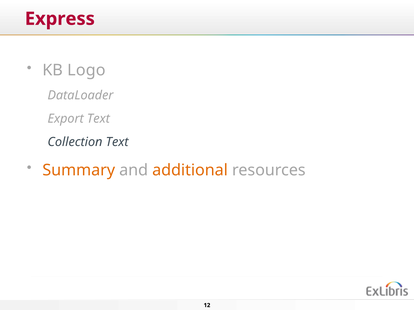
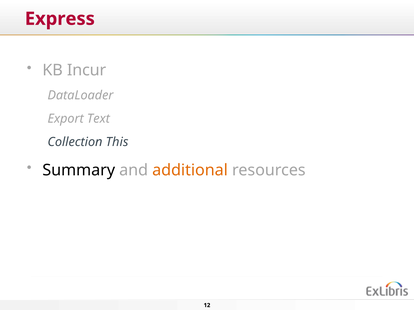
Logo: Logo -> Incur (87, 70)
Collection Text: Text -> This (117, 142)
Summary colour: orange -> black (79, 170)
